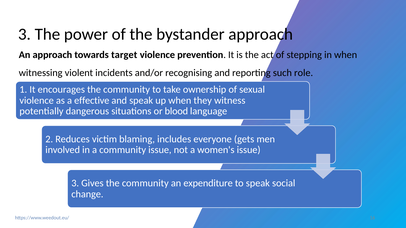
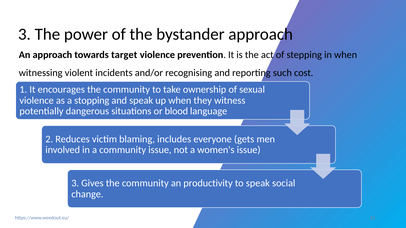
role: role -> cost (304, 73)
effective: effective -> stopping (92, 101)
expenditure: expenditure -> productivity (208, 183)
